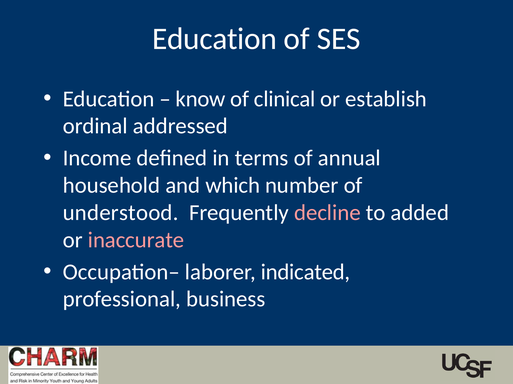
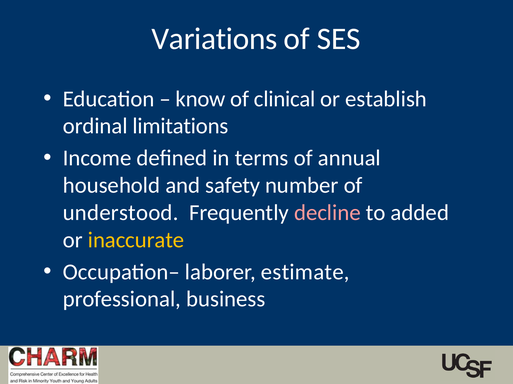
Education: Education -> Variations (214, 39)
addressed: addressed -> limitations (180, 126)
which: which -> safety (233, 186)
inaccurate colour: pink -> yellow (136, 240)
indicated: indicated -> estimate (305, 272)
